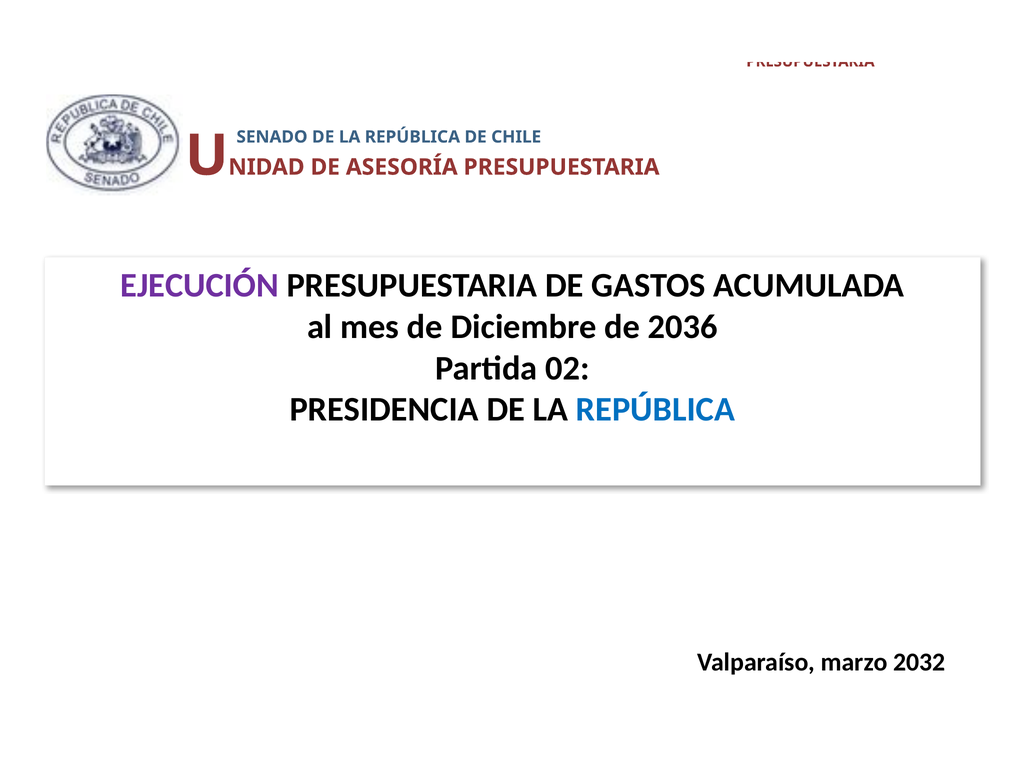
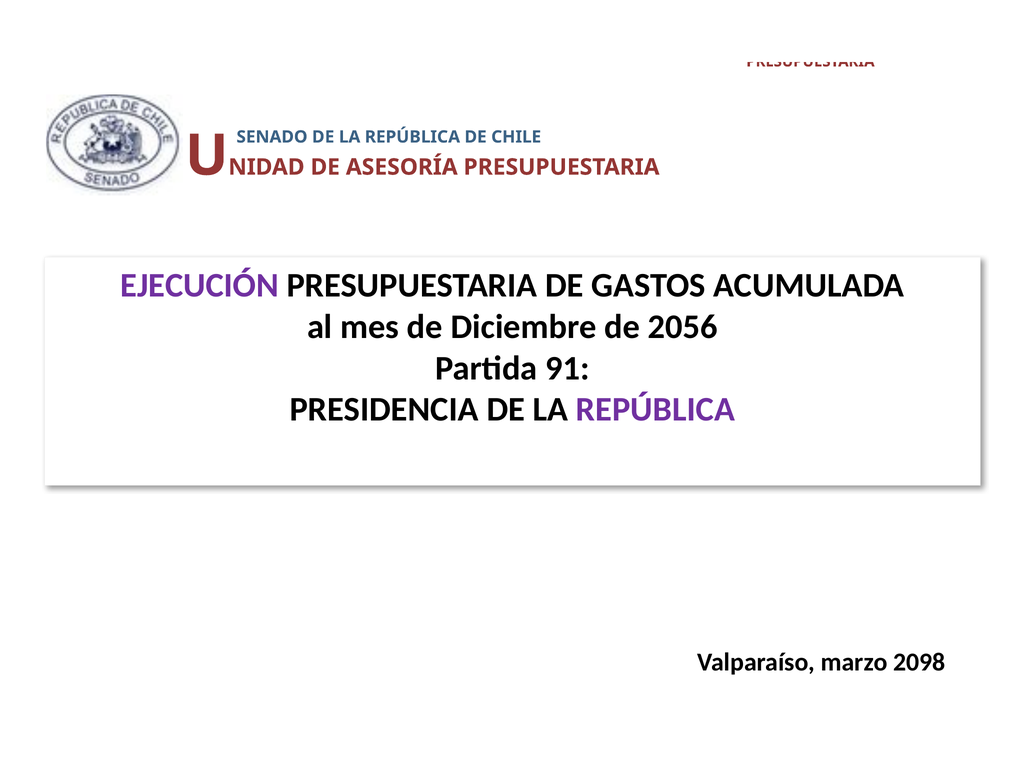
2036: 2036 -> 2056 (683, 327)
02: 02 -> 91 (567, 368)
REPÚBLICA colour: blue -> purple (655, 409)
2032: 2032 -> 2098 (919, 662)
